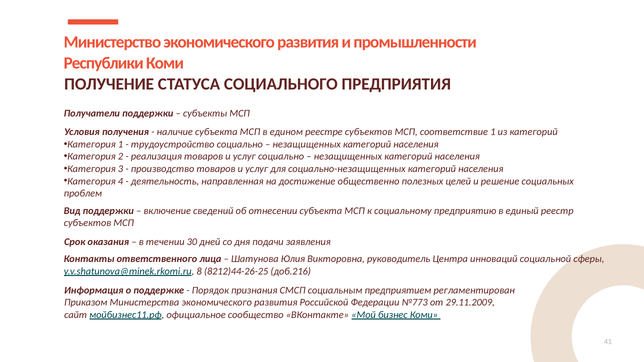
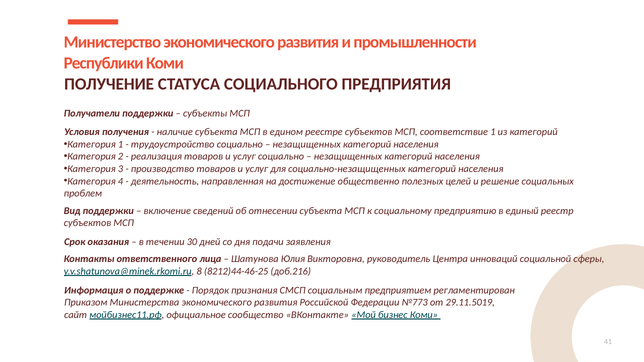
8212)44-26-25: 8212)44-26-25 -> 8212)44-46-25 (236, 271)
29.11.2009: 29.11.2009 -> 29.11.5019 (470, 303)
